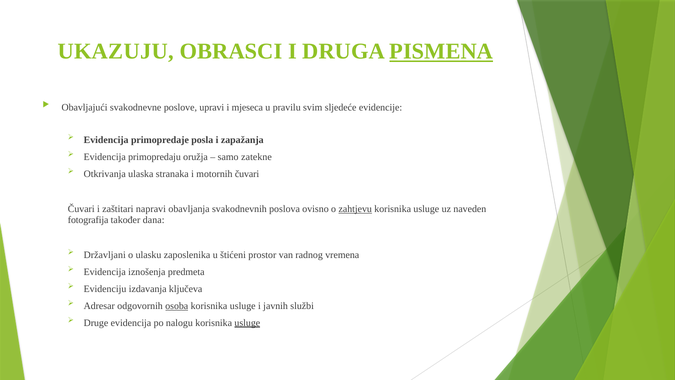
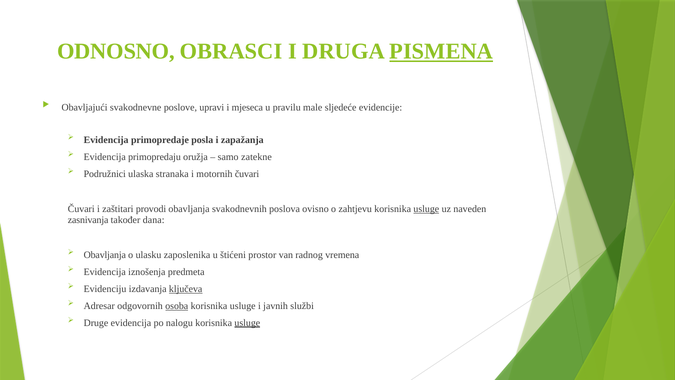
UKAZUJU: UKAZUJU -> ODNOSNO (116, 51)
svim: svim -> male (313, 107)
Otkrivanja: Otkrivanja -> Podružnici (105, 174)
napravi: napravi -> provodi (151, 209)
zahtjevu underline: present -> none (355, 209)
usluge underline: none -> present (426, 209)
fotografija: fotografija -> zasnivanja (88, 220)
Državljani: Državljani -> Obavljanja (105, 255)
ključeva underline: none -> present (186, 289)
